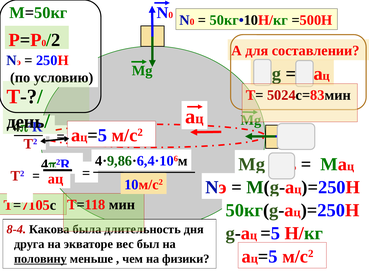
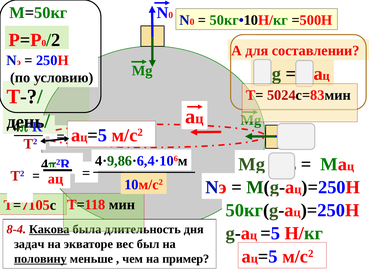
Какова underline: none -> present (49, 229)
друга: друга -> задач (29, 244)
физики: физики -> пример (186, 259)
